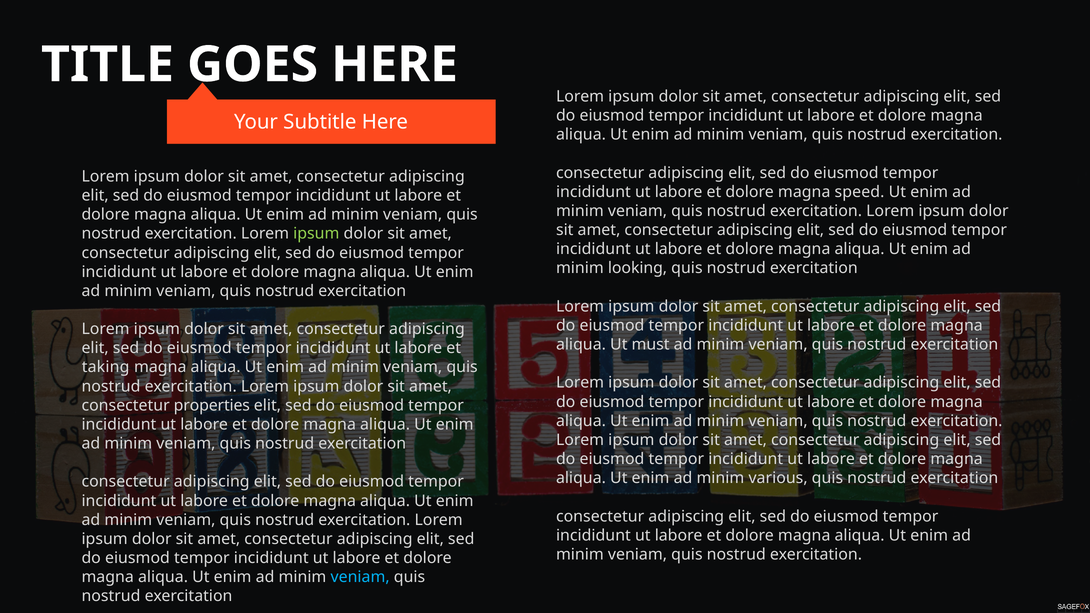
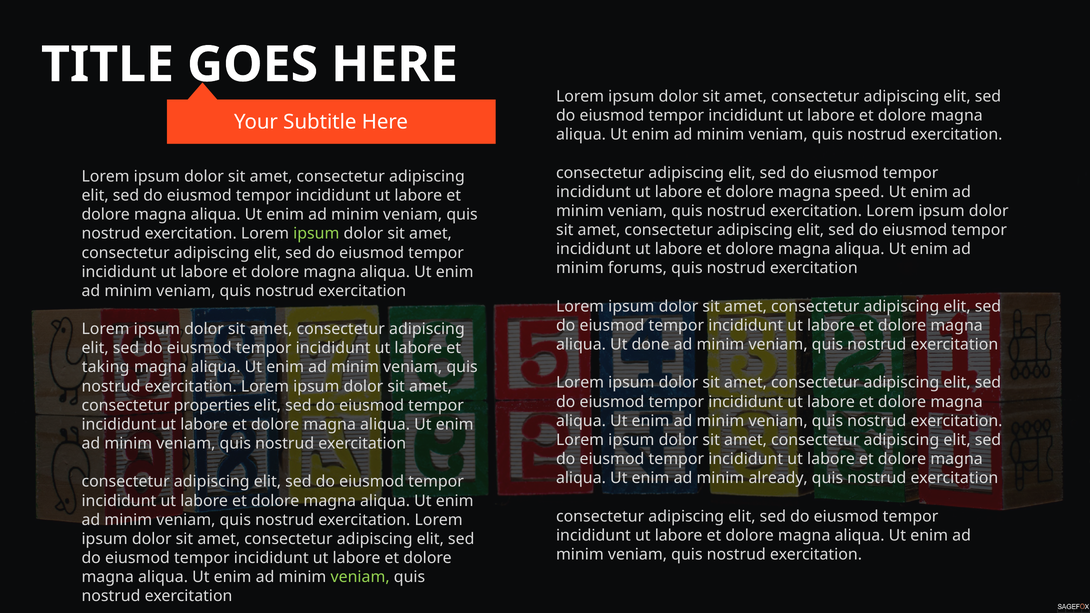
looking: looking -> forums (637, 268)
must: must -> done (651, 345)
various: various -> already (778, 478)
veniam colour: light blue -> light green (360, 577)
